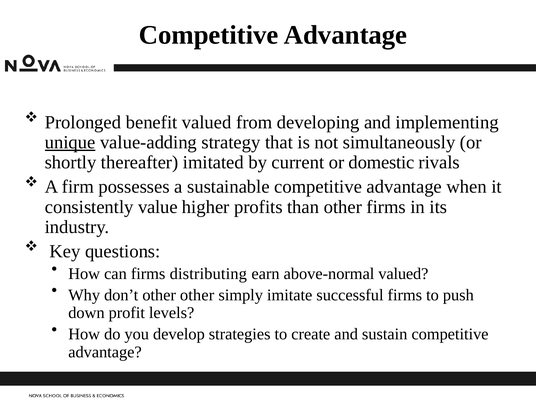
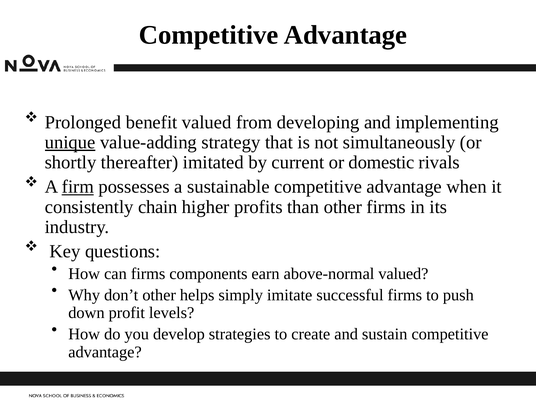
firm underline: none -> present (78, 187)
value: value -> chain (158, 207)
distributing: distributing -> components (208, 274)
other other: other -> helps (197, 295)
